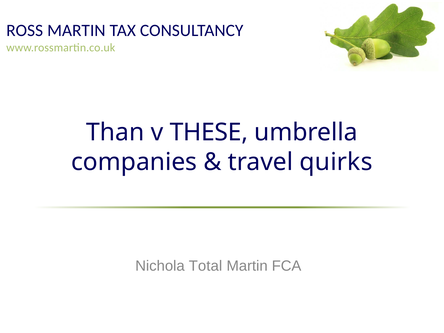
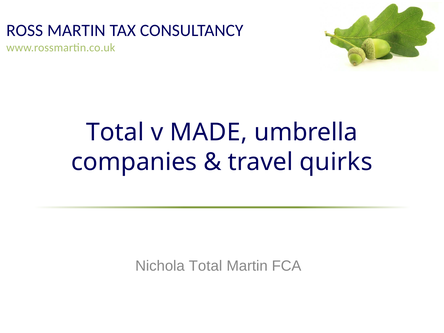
Than: Than -> Total (115, 132)
THESE: THESE -> MADE (209, 132)
